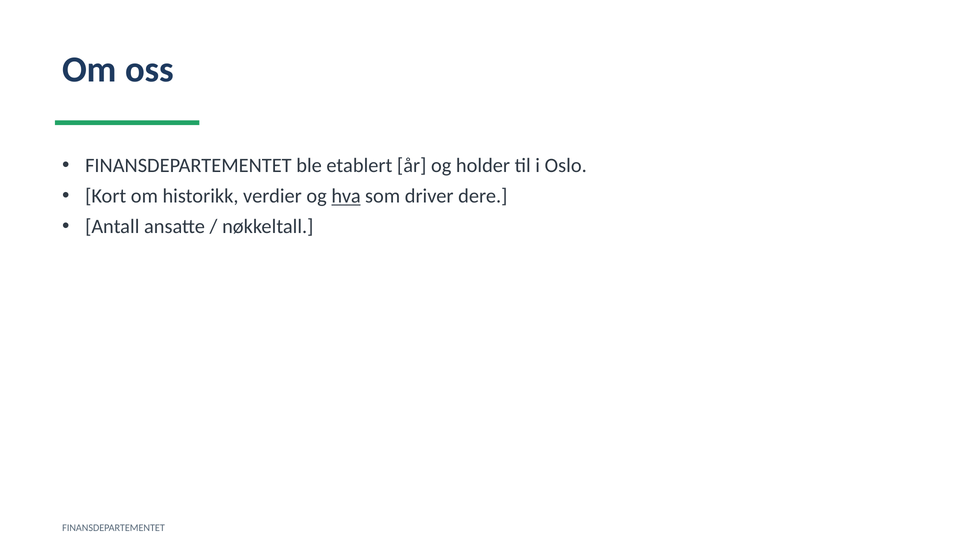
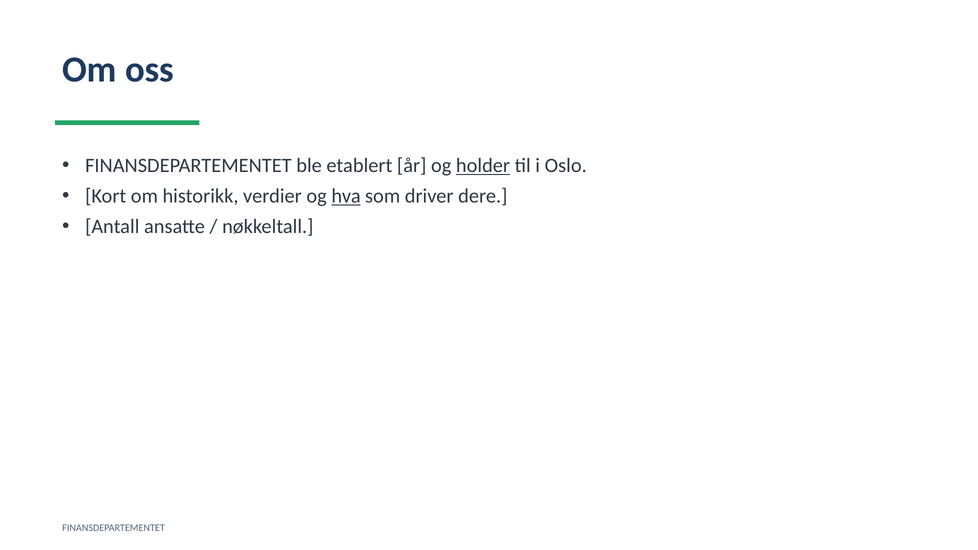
holder underline: none -> present (483, 166)
